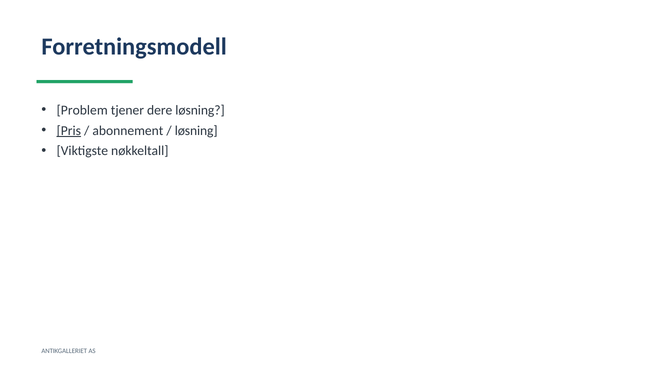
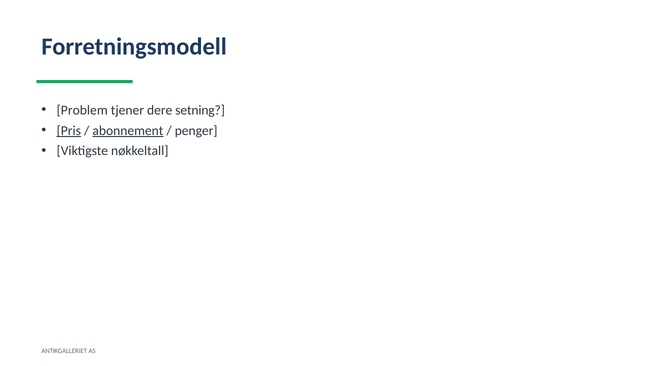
dere løsning: løsning -> setning (200, 110)
abonnement underline: none -> present (128, 131)
løsning: løsning -> penger (196, 131)
